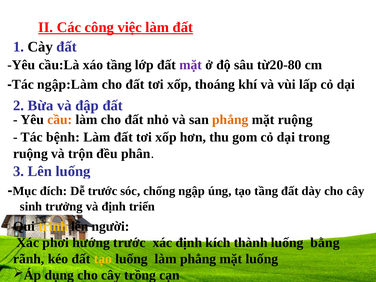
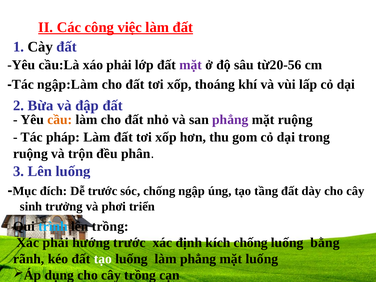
xáo tầng: tầng -> phải (119, 65)
từ20-80: từ20-80 -> từ20-56 (279, 65)
phẳng colour: orange -> purple (230, 120)
bệnh: bệnh -> pháp (63, 137)
và định: định -> phơi (114, 206)
trình colour: yellow -> light blue (53, 226)
lên người: người -> trồng (110, 226)
Xác phơi: phơi -> phải (56, 243)
kích thành: thành -> chống (251, 243)
tạo colour: yellow -> white (103, 259)
